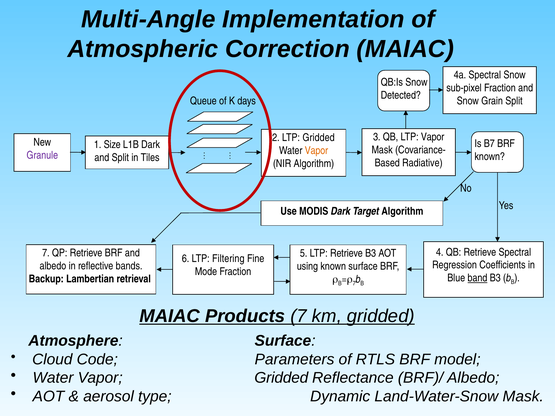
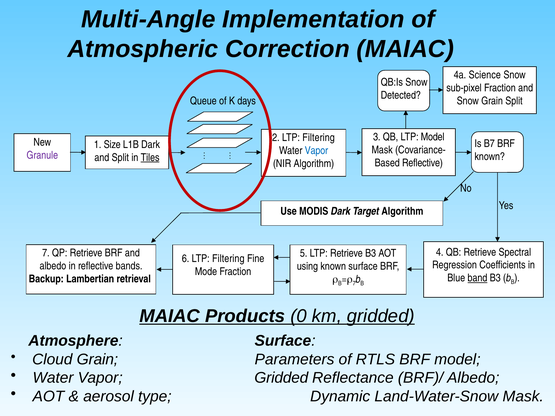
4a Spectral: Spectral -> Science (485, 75)
LTP Vapor: Vapor -> Model (433, 137)
2 LTP Gridded: Gridded -> Filtering (319, 138)
Vapor colour: orange -> blue (316, 151)
Tiles underline: none -> present (150, 158)
Radiative: Radiative -> Reflective (422, 163)
Products 7: 7 -> 0 (299, 316)
Cloud Code: Code -> Grain (97, 359)
